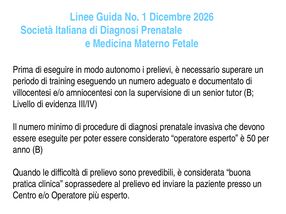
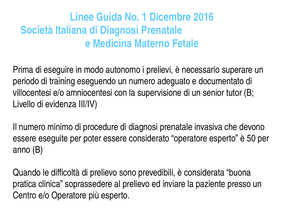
2026: 2026 -> 2016 (204, 17)
